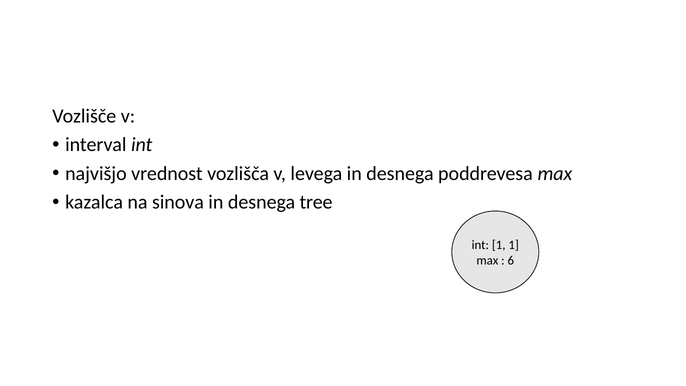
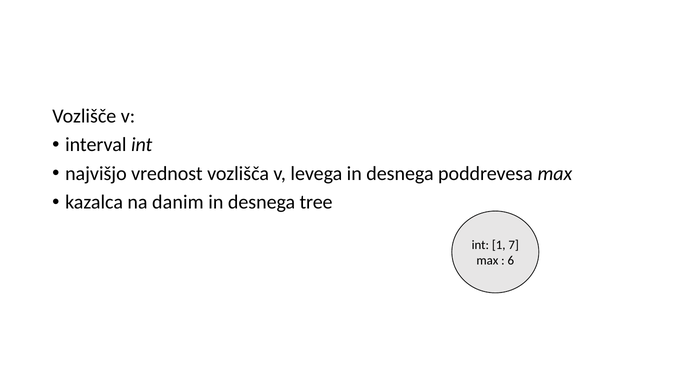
sinova: sinova -> danim (178, 202)
1 1: 1 -> 7 (514, 245)
